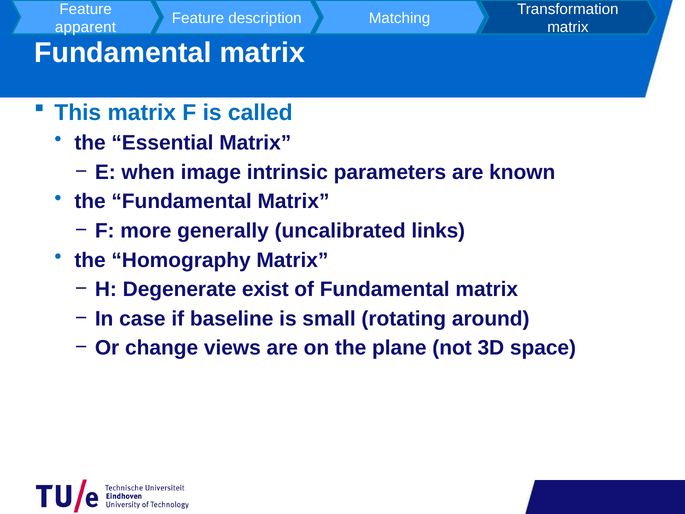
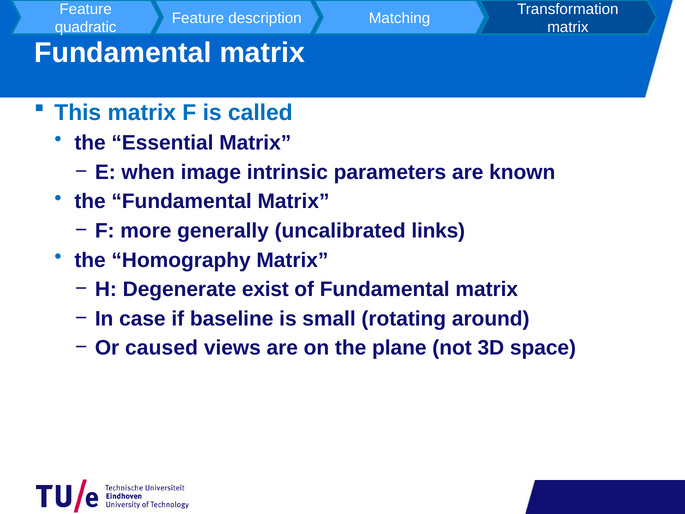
apparent: apparent -> quadratic (86, 27)
change: change -> caused (161, 348)
